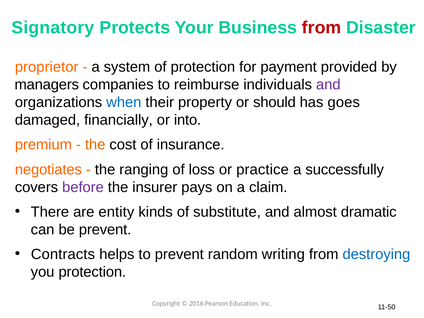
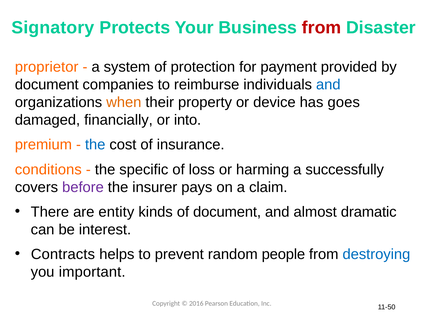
managers: managers -> document (47, 85)
and colour: purple -> blue (328, 85)
when colour: blue -> orange (124, 102)
should: should -> device (274, 102)
the colour: orange -> blue (95, 145)
negotiates: negotiates -> conditions (48, 170)
ranging: ranging -> specific (144, 170)
practice: practice -> harming (263, 170)
of substitute: substitute -> document (227, 212)
be prevent: prevent -> interest (105, 230)
writing: writing -> people (283, 254)
you protection: protection -> important (92, 272)
